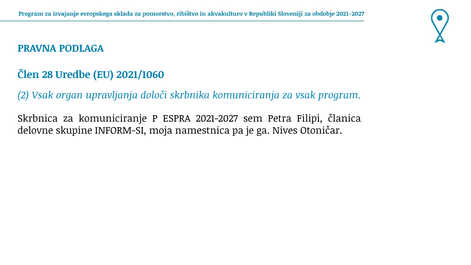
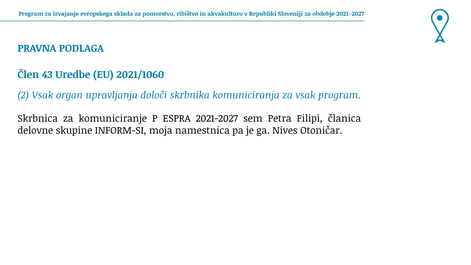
28: 28 -> 43 (47, 75)
